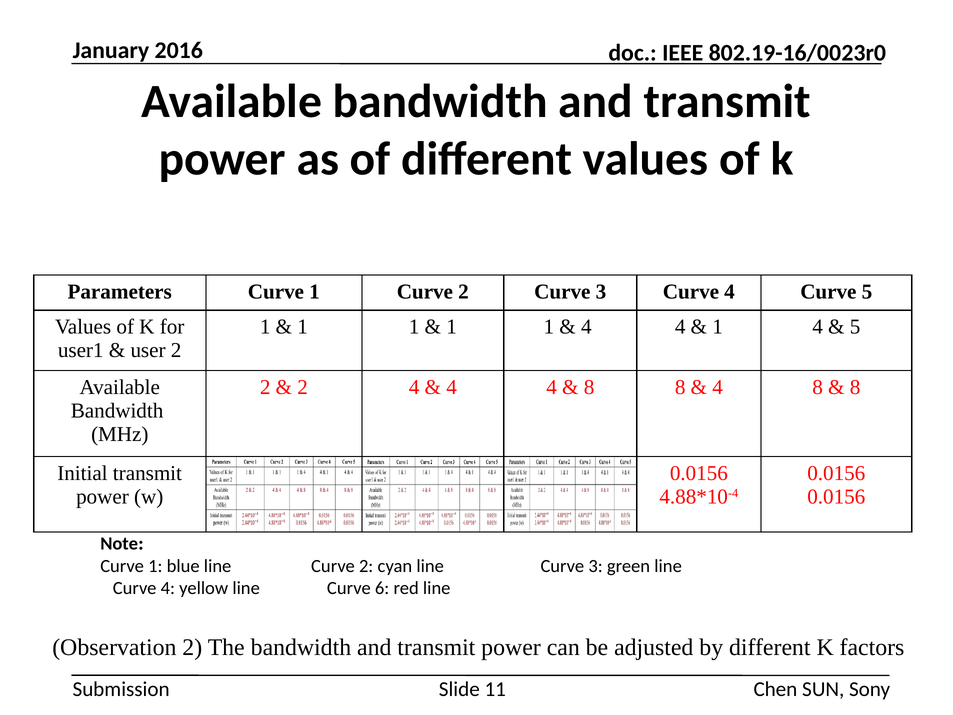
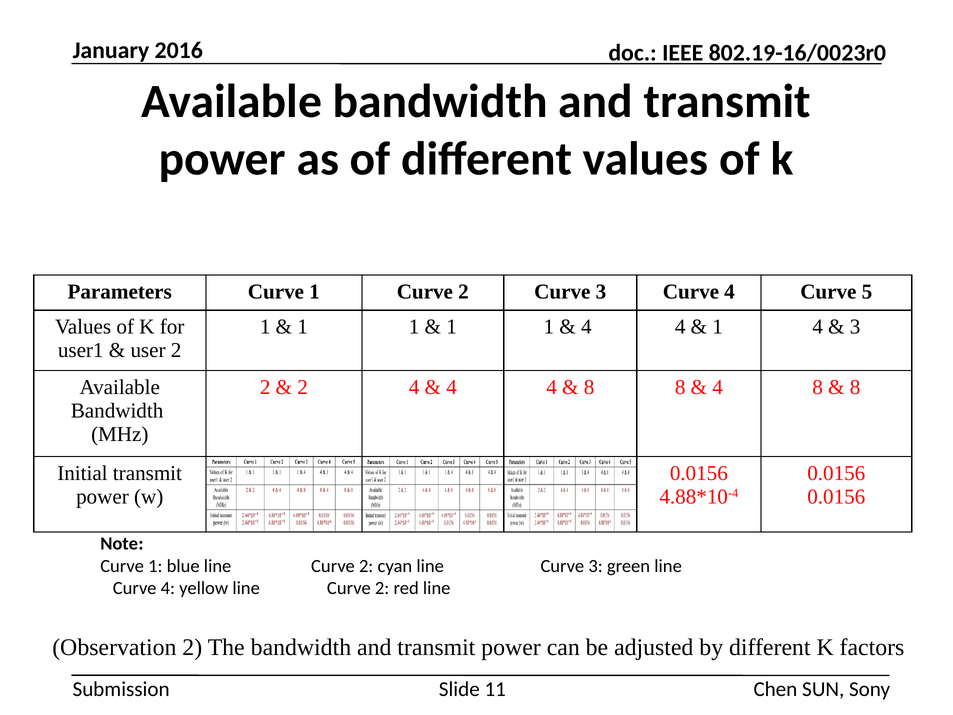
5: 5 -> 3 (855, 327)
yellow line Curve 6: 6 -> 2 (382, 588)
